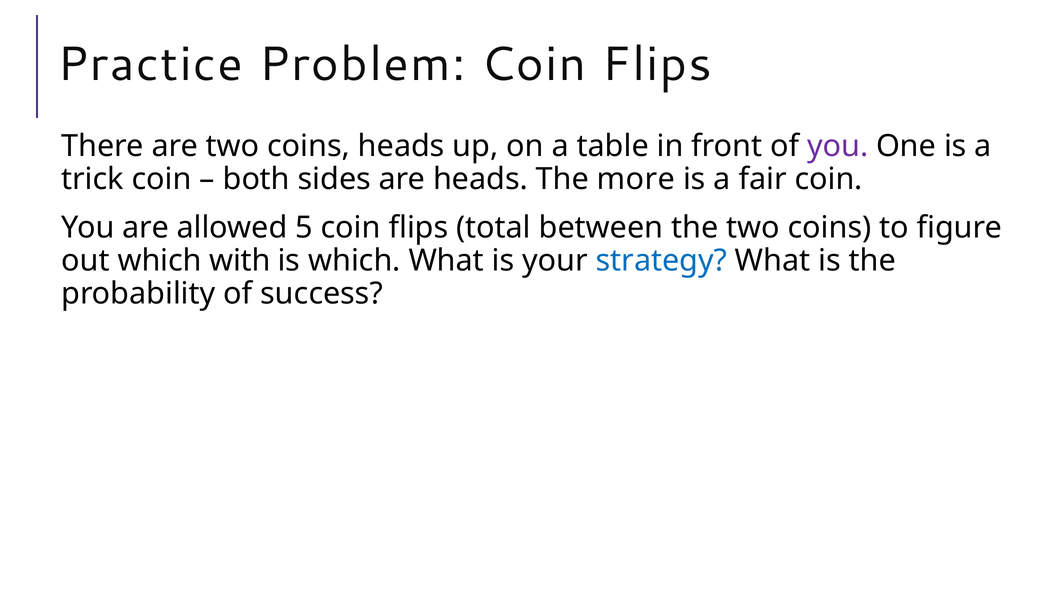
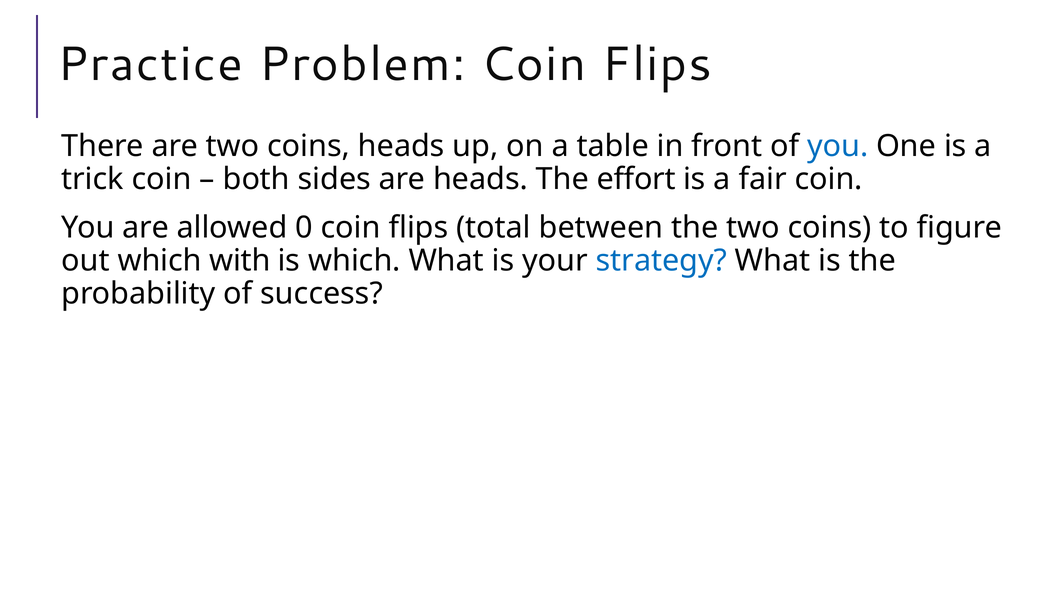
you colour: purple -> blue (838, 146)
more: more -> effort (636, 179)
5: 5 -> 0 (304, 228)
